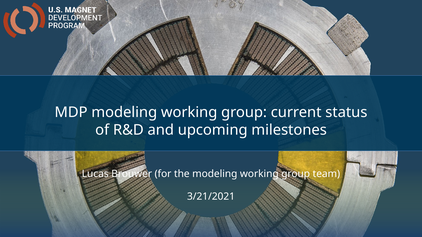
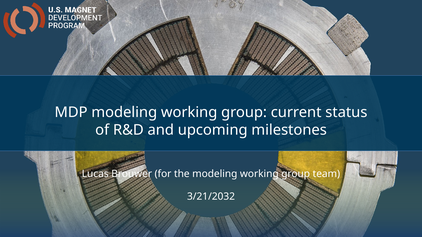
3/21/2021: 3/21/2021 -> 3/21/2032 (211, 197)
